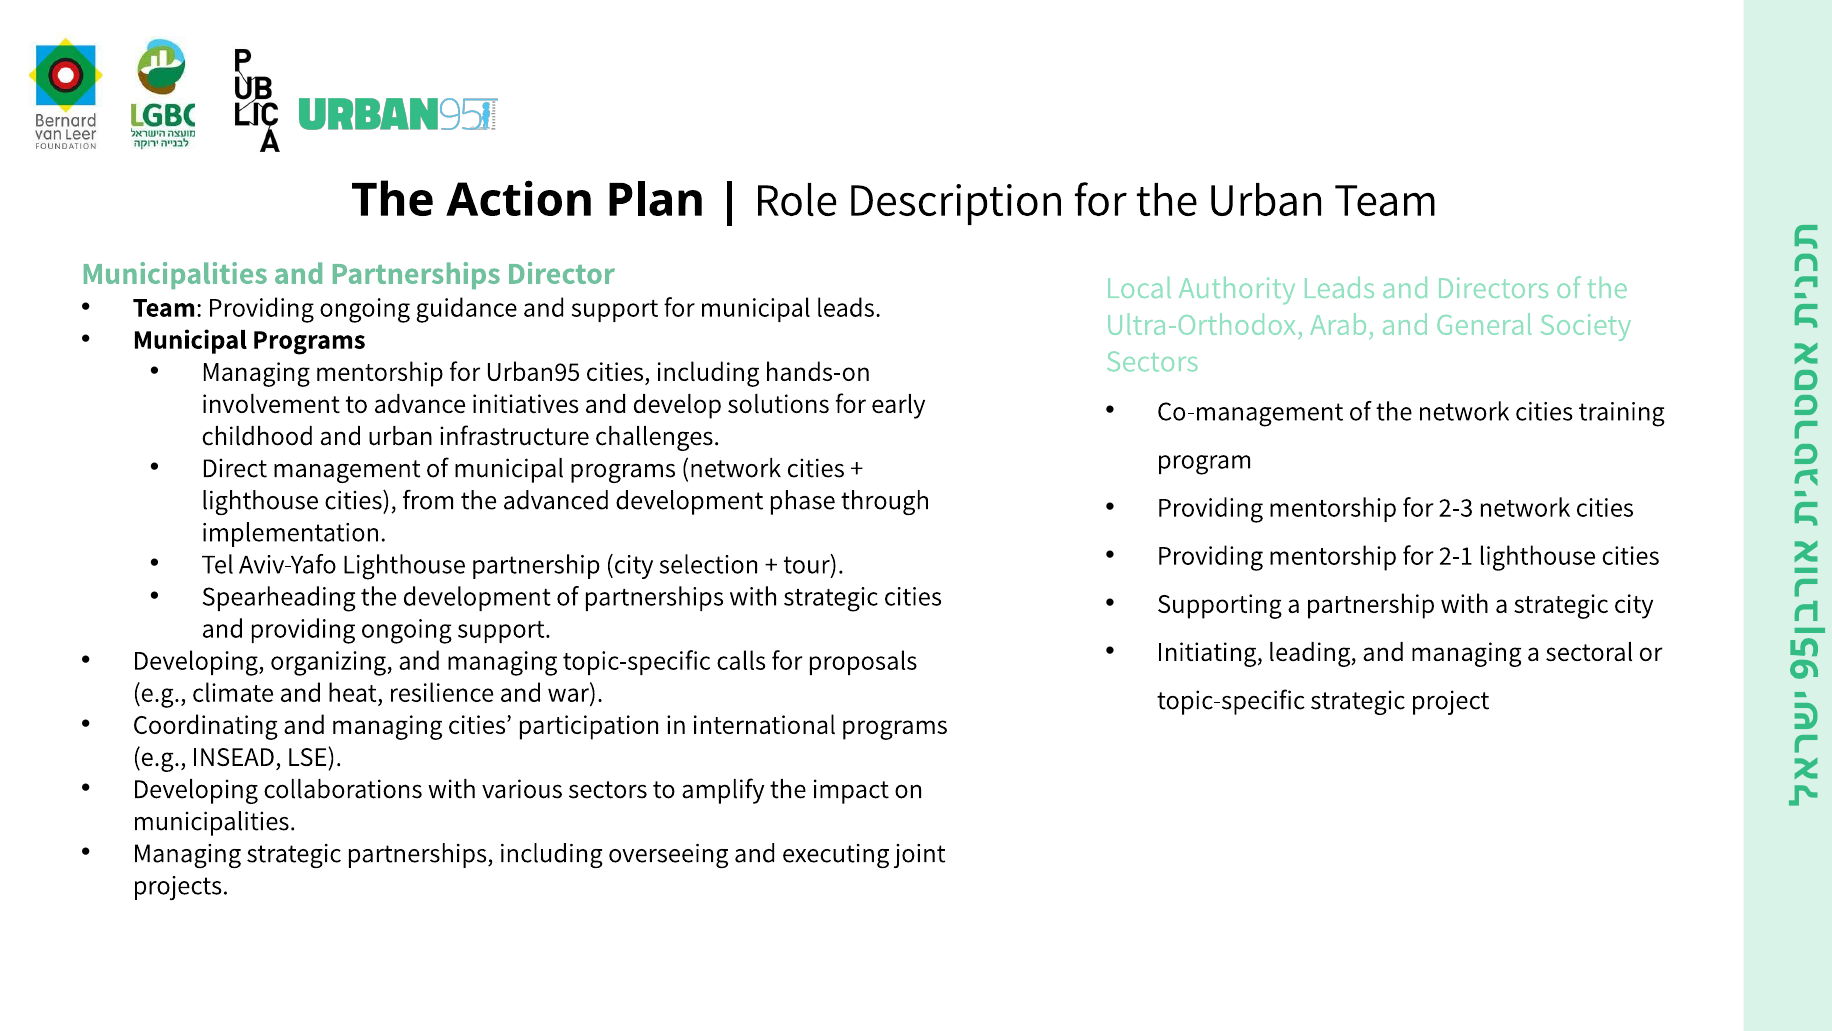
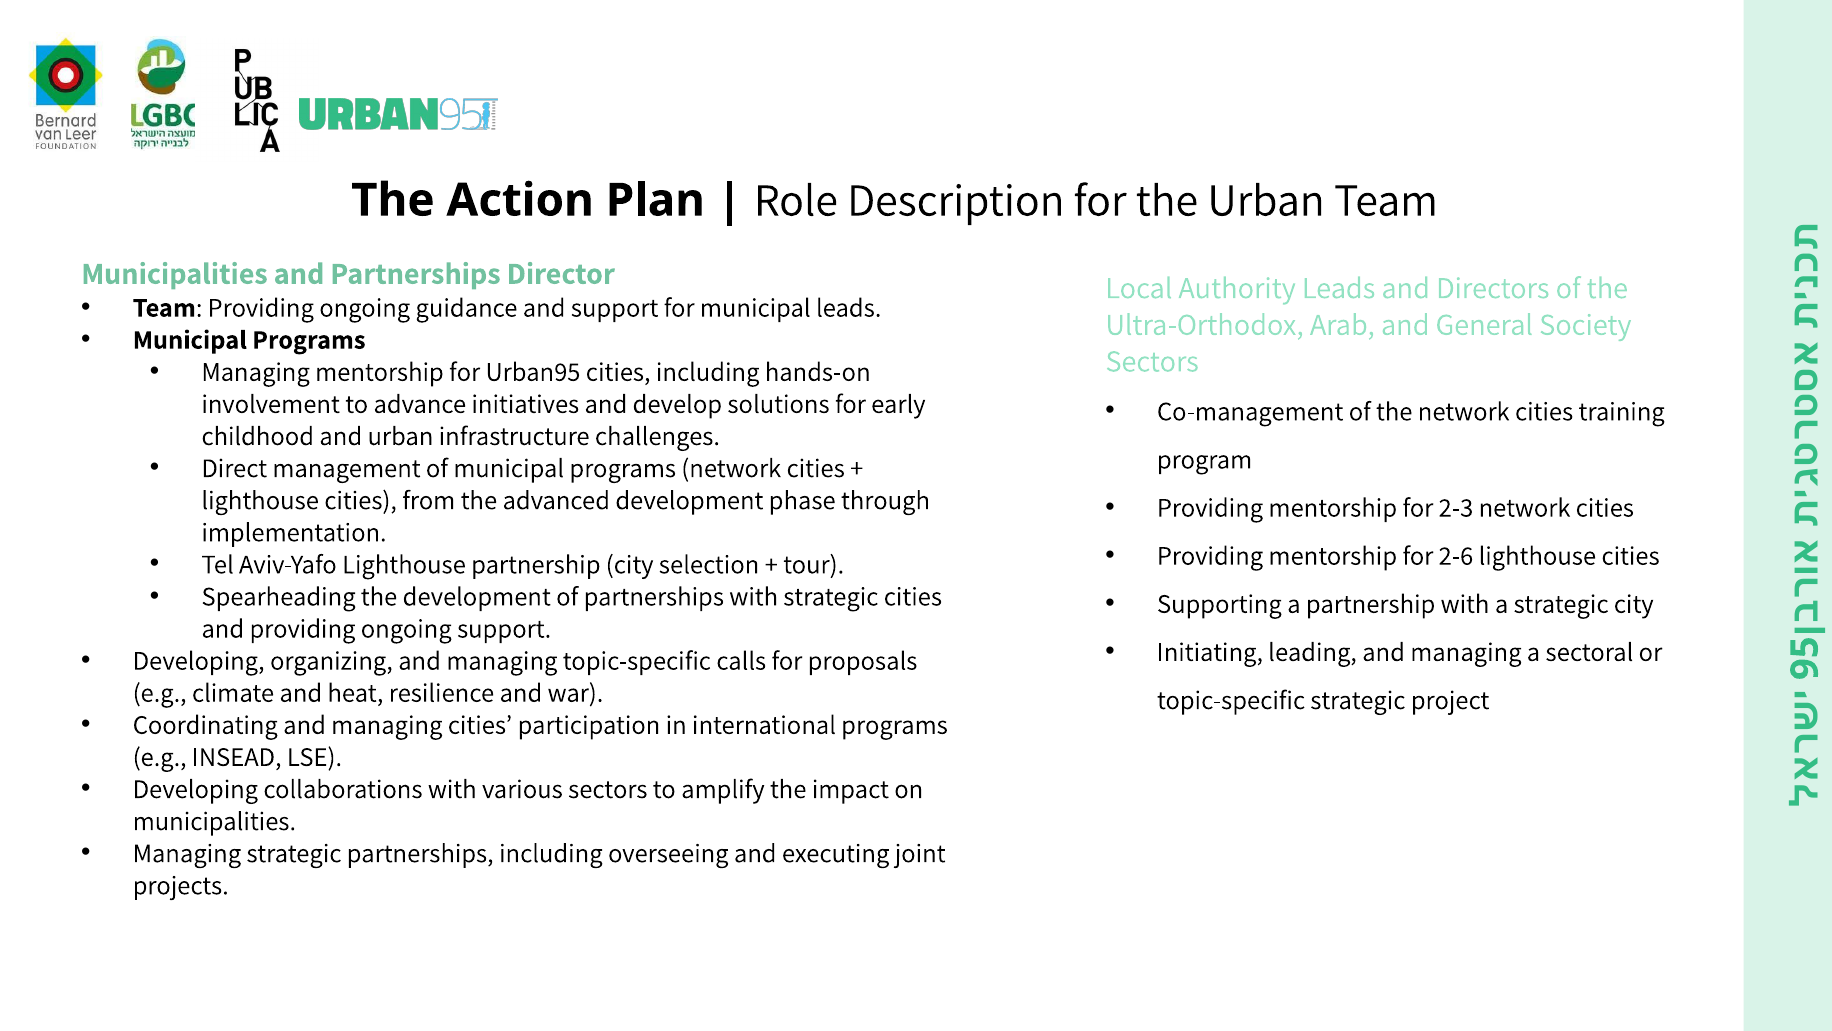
2-1: 2-1 -> 2-6 (1456, 556)
